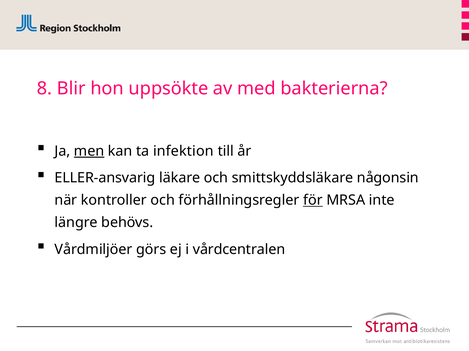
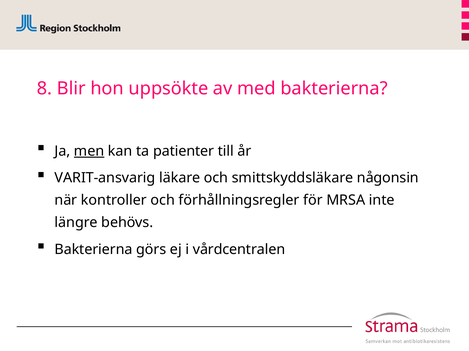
infektion: infektion -> patienter (184, 151)
ELLER-ansvarig: ELLER-ansvarig -> VARIT-ansvarig (105, 178)
för underline: present -> none (313, 201)
Vårdmiljöer: Vårdmiljöer -> Bakterierna (94, 250)
